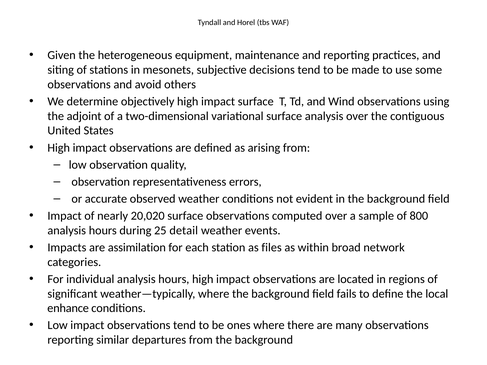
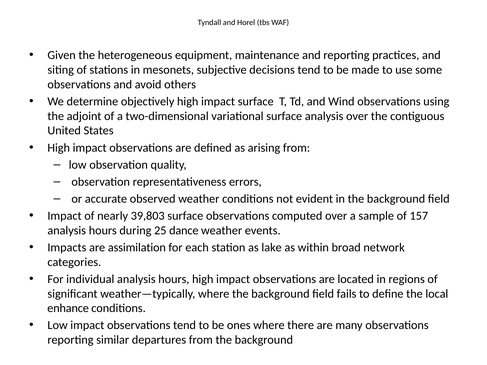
20,020: 20,020 -> 39,803 (148, 216)
800: 800 -> 157 (419, 216)
detail: detail -> dance (184, 231)
files: files -> lake (272, 248)
